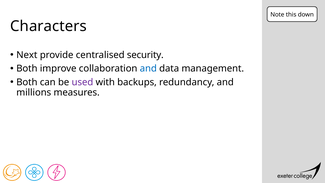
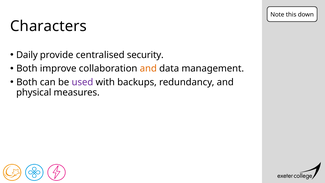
Next: Next -> Daily (27, 55)
and colour: blue -> orange (148, 68)
millions: millions -> physical (34, 92)
